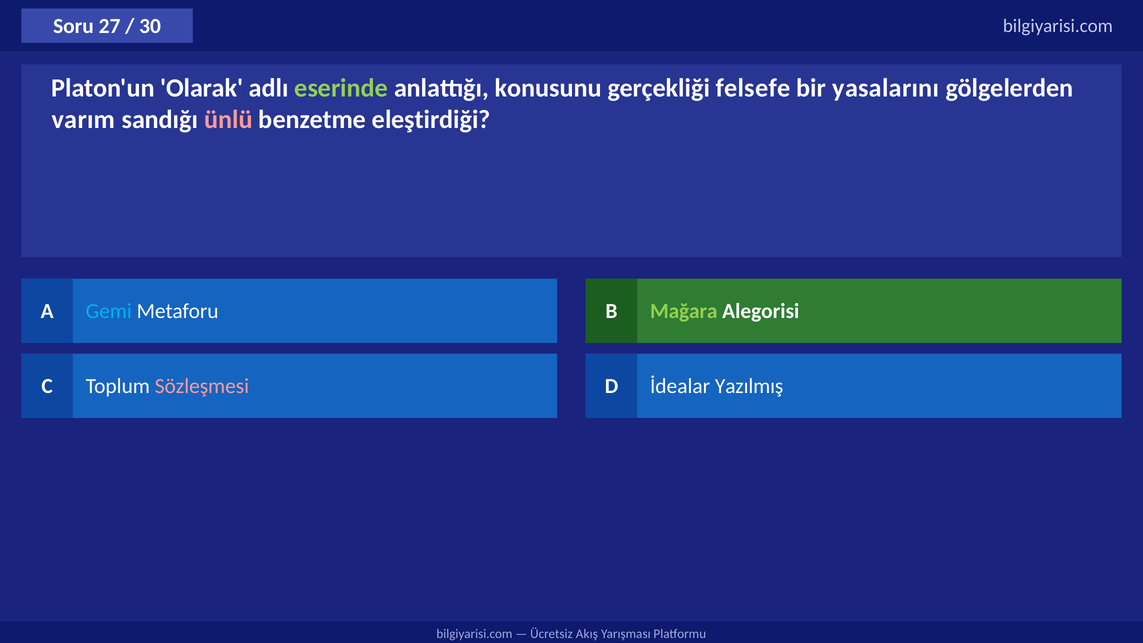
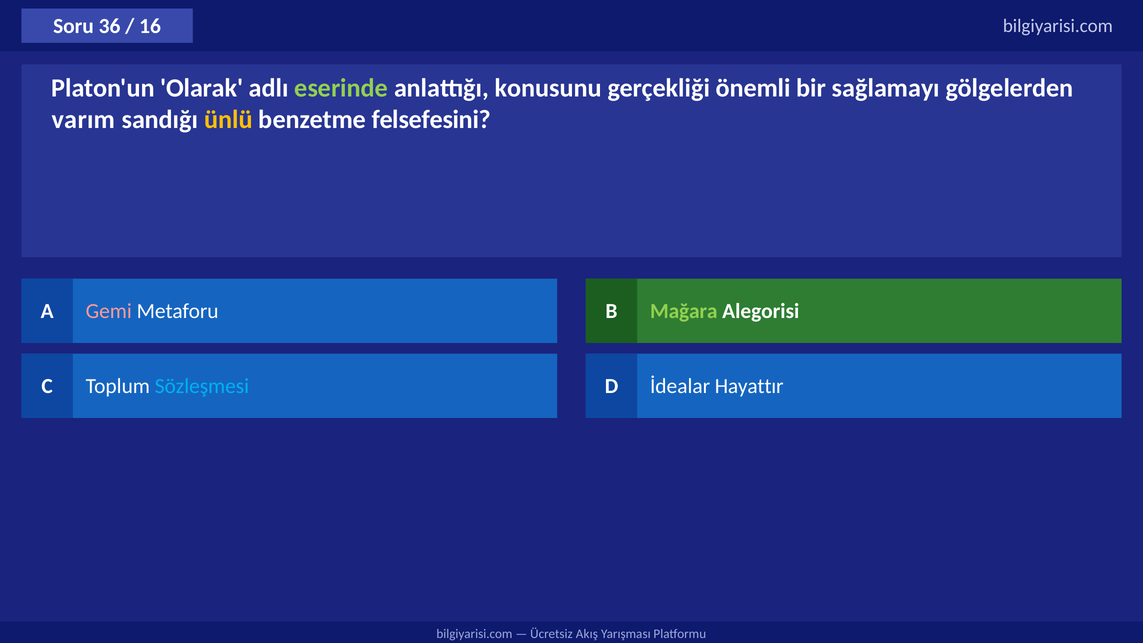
27: 27 -> 36 (110, 26)
30: 30 -> 16 (150, 26)
felsefe: felsefe -> önemli (753, 88)
yasalarını: yasalarını -> sağlamayı (886, 88)
ünlü colour: pink -> yellow (228, 120)
eleştirdiği: eleştirdiği -> felsefesini (431, 120)
Gemi colour: light blue -> pink (109, 311)
Sözleşmesi colour: pink -> light blue (202, 386)
Yazılmış: Yazılmış -> Hayattır (749, 386)
